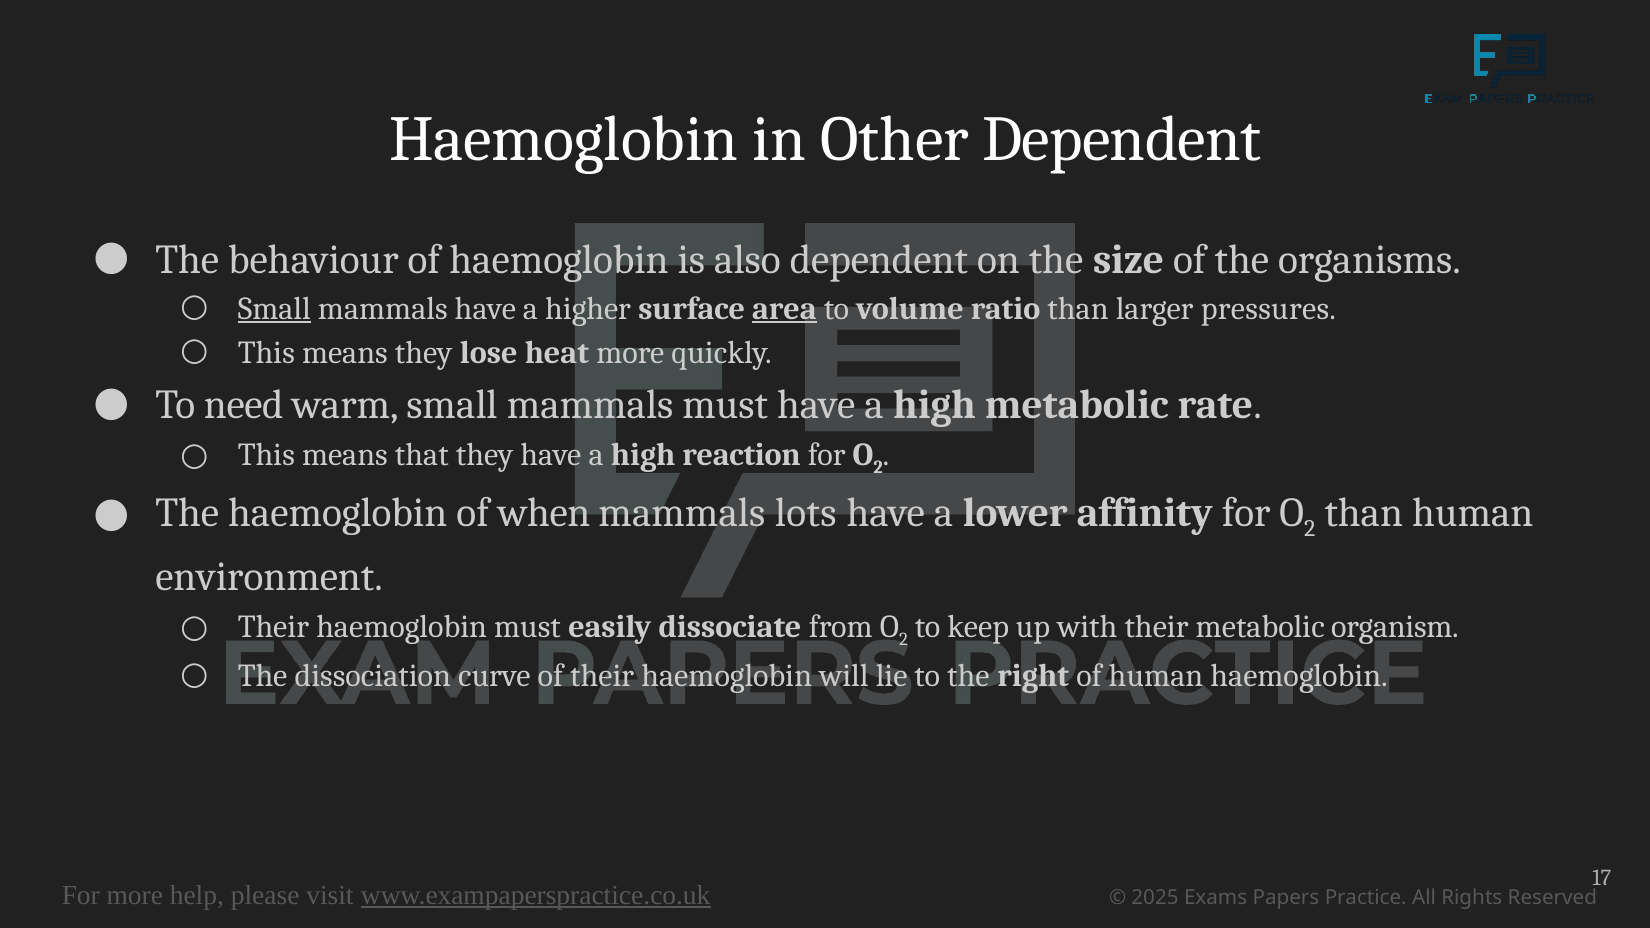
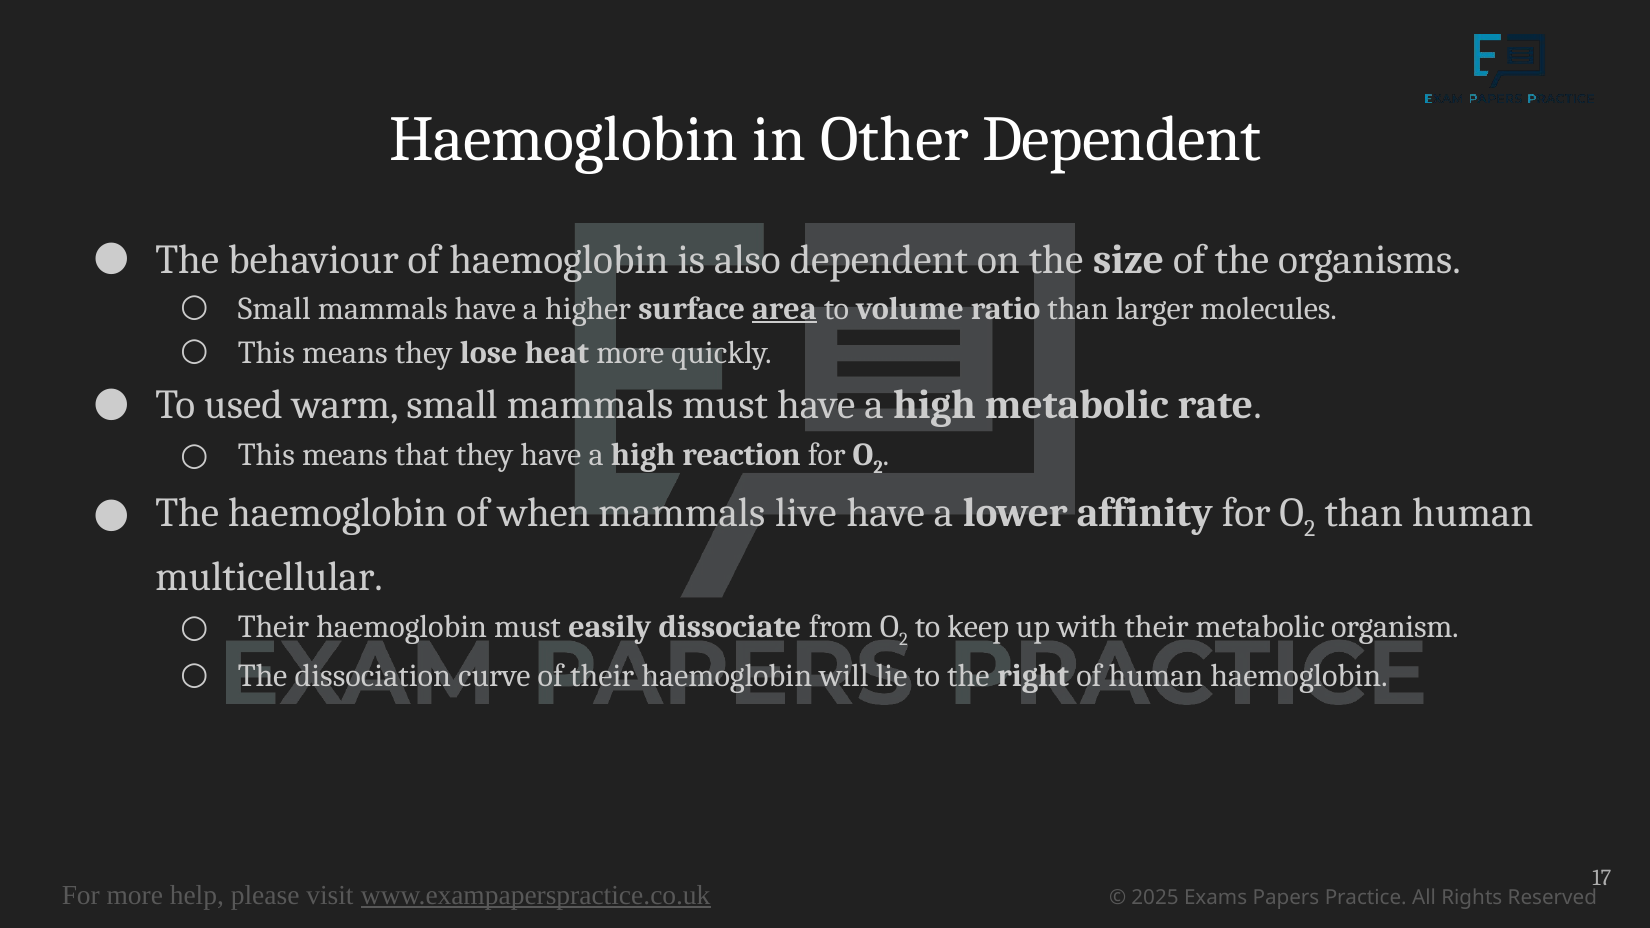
Small underline: present -> none (274, 309)
pressures: pressures -> molecules (1269, 309)
need: need -> used (243, 405)
lots: lots -> live (806, 513)
environment: environment -> multicellular (269, 577)
